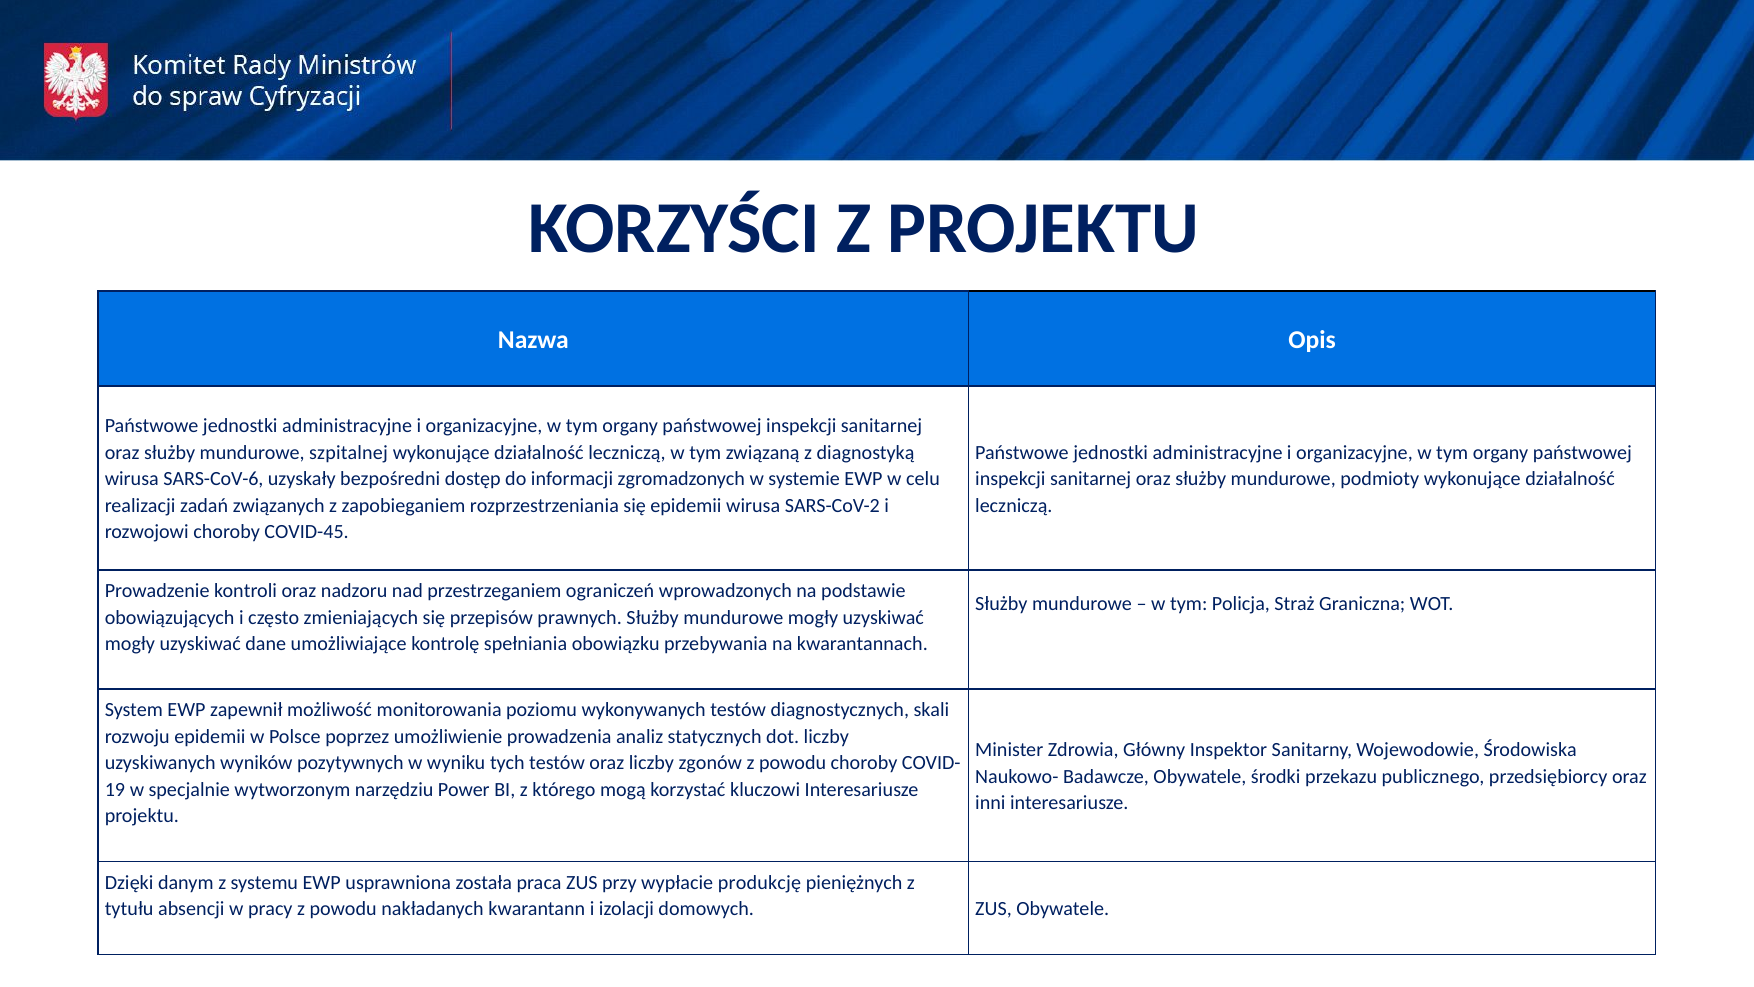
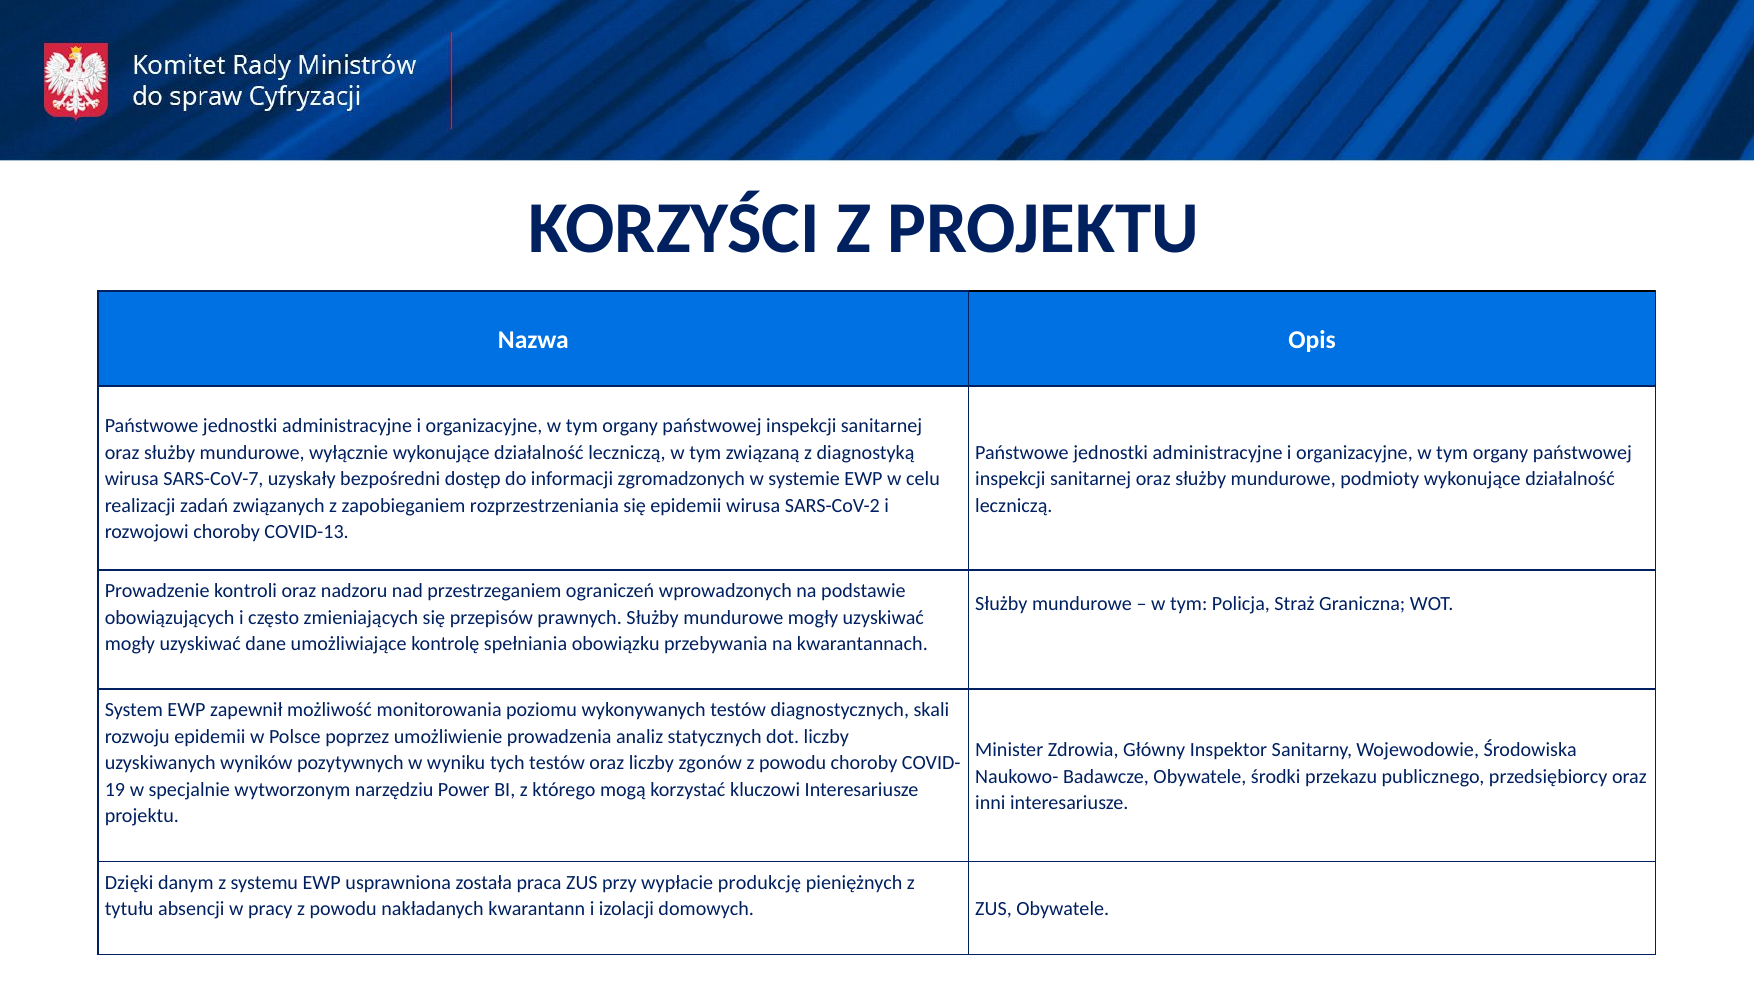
szpitalnej: szpitalnej -> wyłącznie (349, 452)
SARS-CoV-6: SARS-CoV-6 -> SARS-CoV-7 (213, 479)
COVID-45: COVID-45 -> COVID-13 (307, 532)
